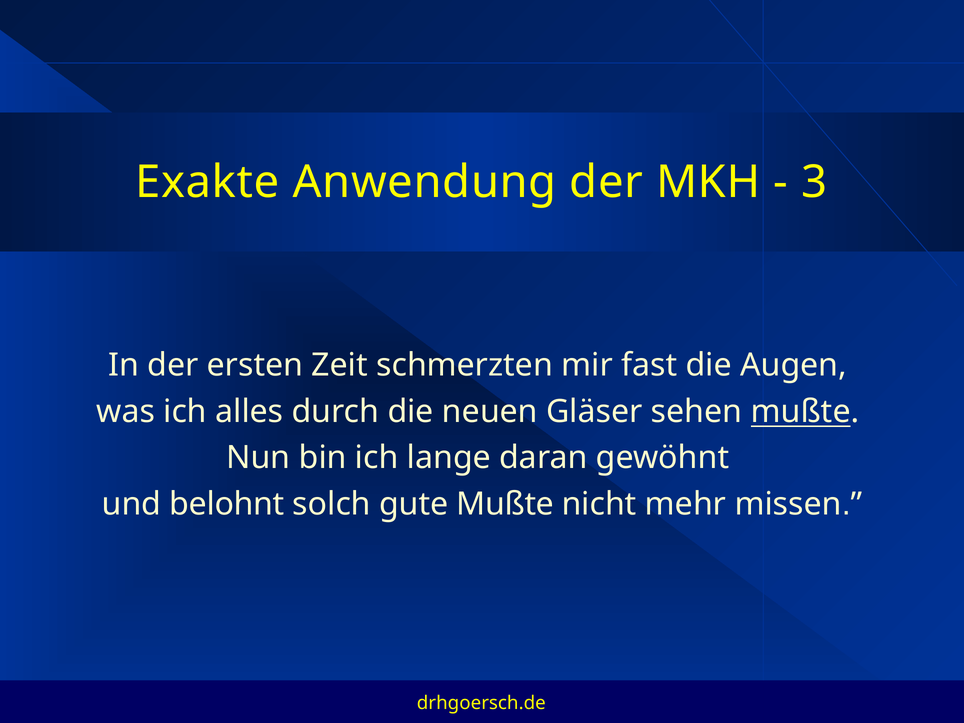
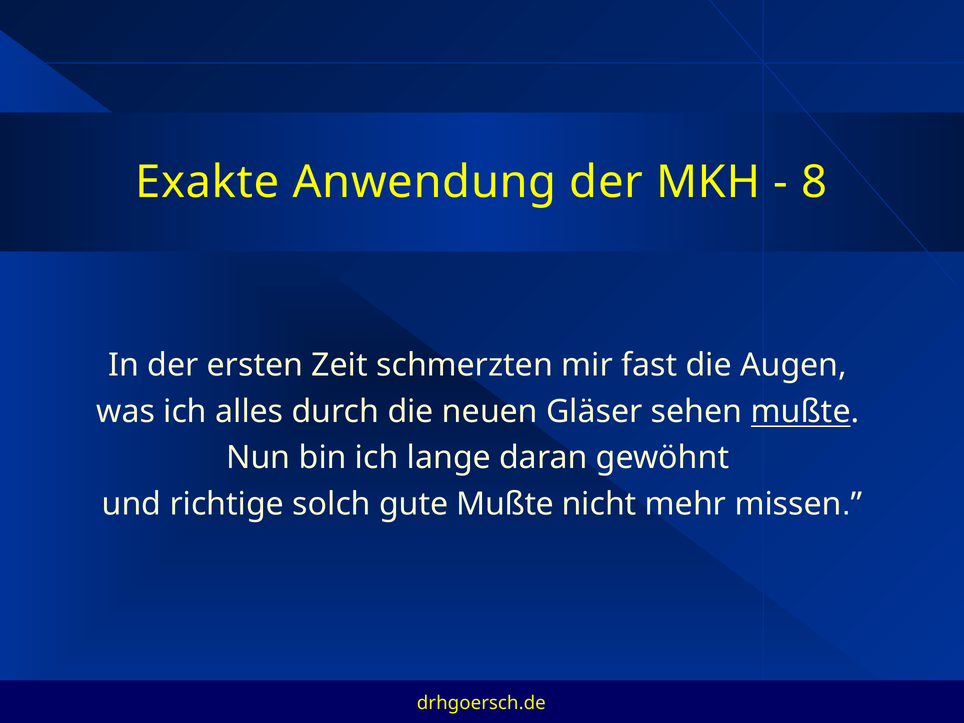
3: 3 -> 8 (814, 182)
belohnt: belohnt -> richtige (227, 504)
